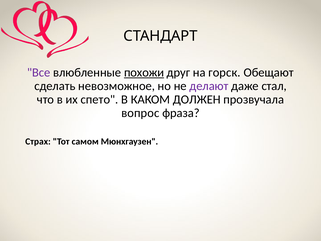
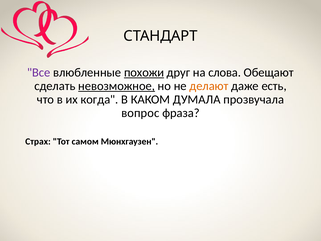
горск: горск -> слова (225, 72)
невозможное underline: none -> present (117, 86)
делают colour: purple -> orange (209, 86)
стал: стал -> есть (274, 86)
спето: спето -> когда (99, 99)
ДОЛЖЕН: ДОЛЖЕН -> ДУМАЛА (197, 99)
